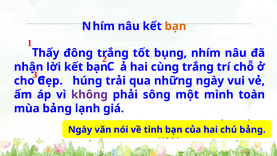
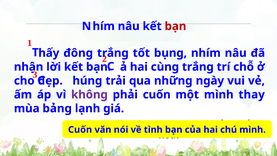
bạn colour: orange -> red (175, 26)
phải sông: sông -> cuốn (157, 94)
toàn: toàn -> thay (252, 94)
Ngày: Ngày -> Cuốn (80, 130)
chú bảng: bảng -> mình (253, 130)
